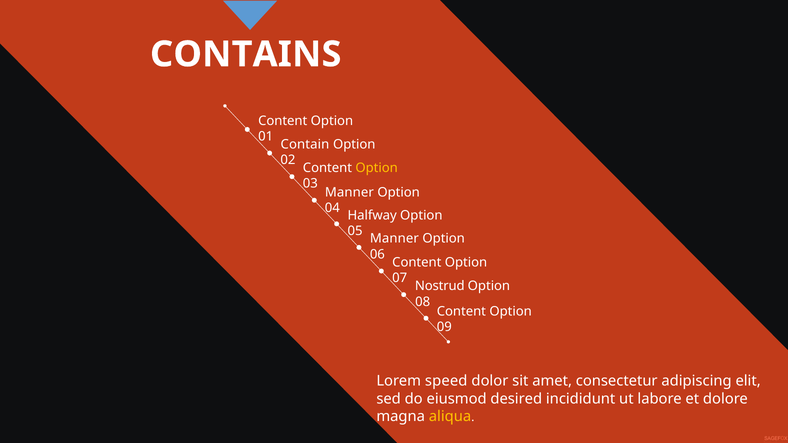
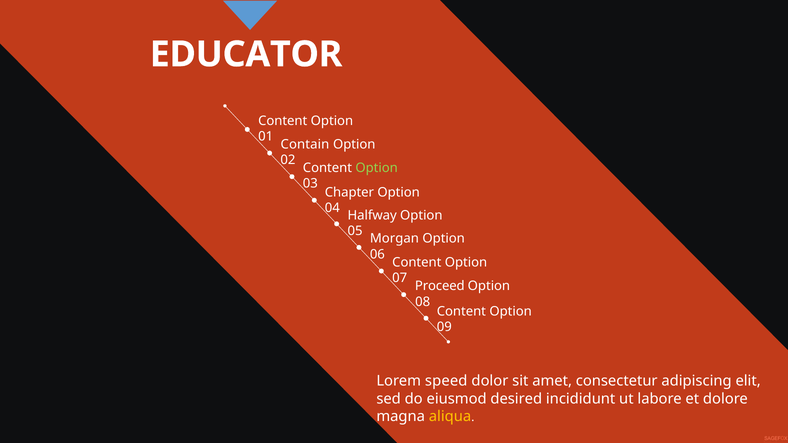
CONTAINS: CONTAINS -> EDUCATOR (246, 54)
Option colour: yellow -> light green (377, 168)
Manner: Manner -> Chapter (349, 192)
Manner: Manner -> Morgan (394, 239)
Nostrud: Nostrud -> Proceed (440, 286)
